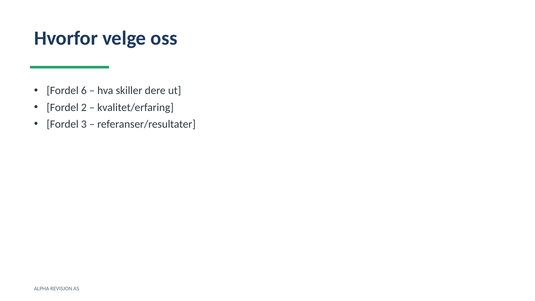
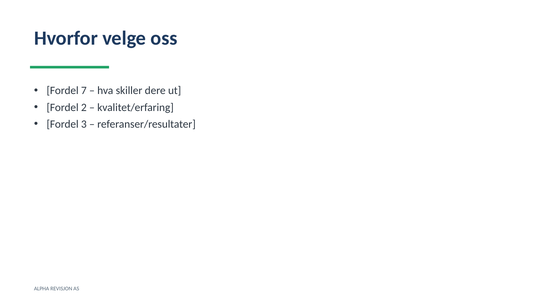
6: 6 -> 7 (84, 91)
